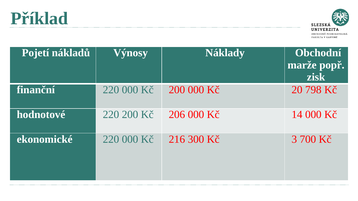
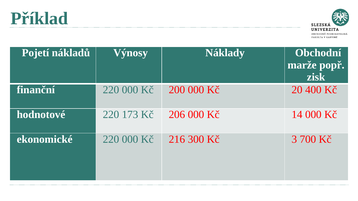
798: 798 -> 400 (313, 90)
220 200: 200 -> 173 (130, 115)
